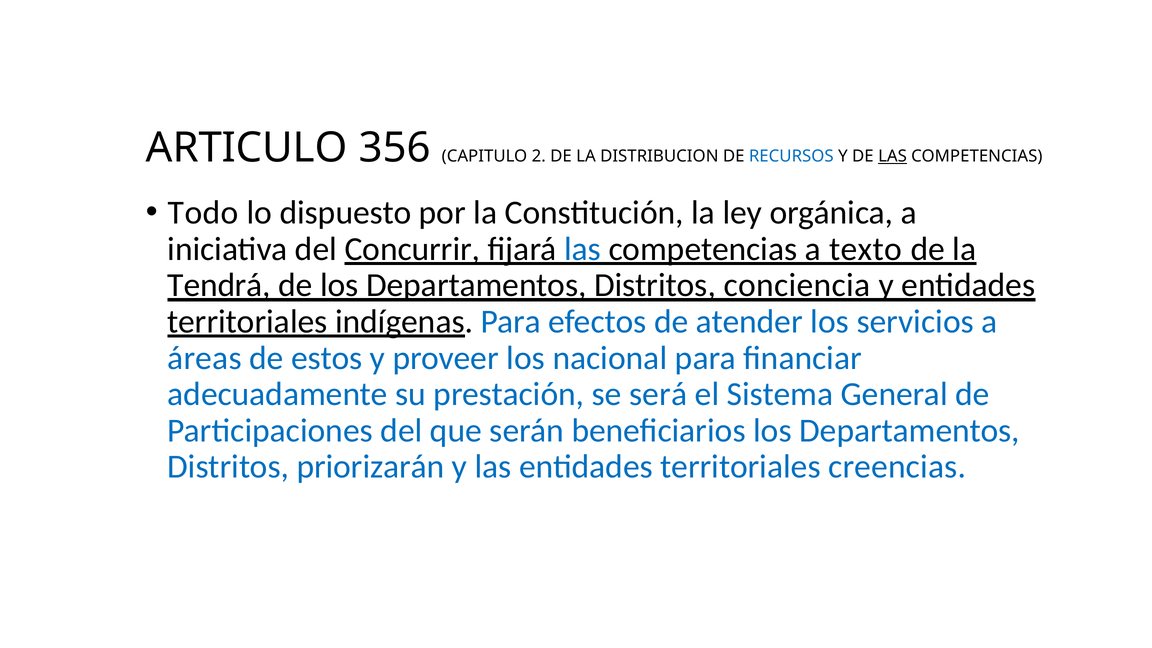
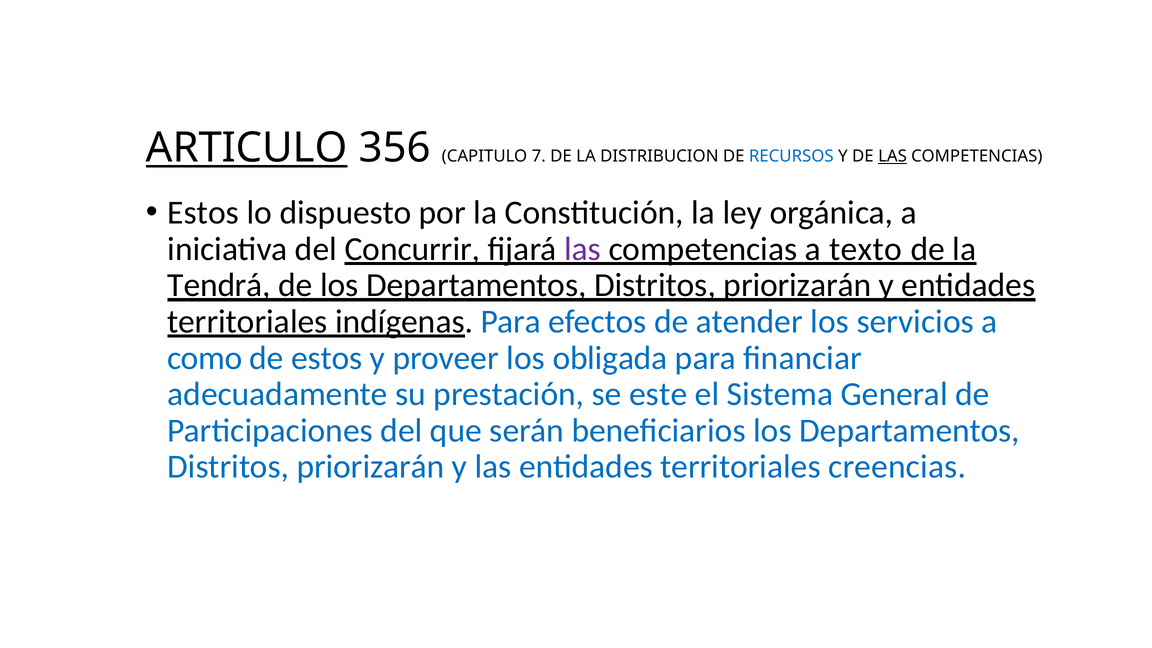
ARTICULO underline: none -> present (247, 148)
2: 2 -> 7 (539, 156)
Todo: Todo -> Estos (203, 213)
las colour: blue -> purple (583, 249)
conciencia: conciencia -> priorizarán (797, 285)
áreas: áreas -> como (205, 358)
nacional: nacional -> obligada (610, 358)
será: será -> este (658, 394)
